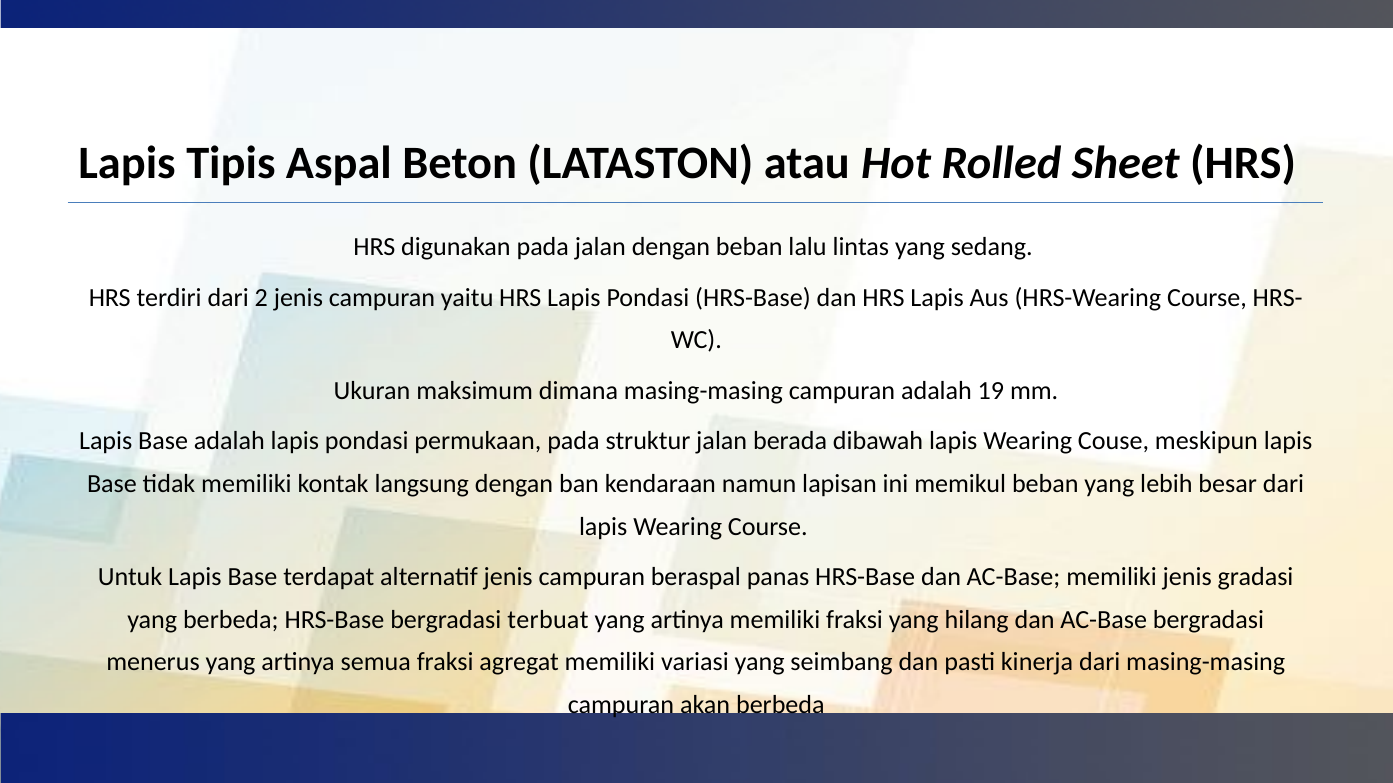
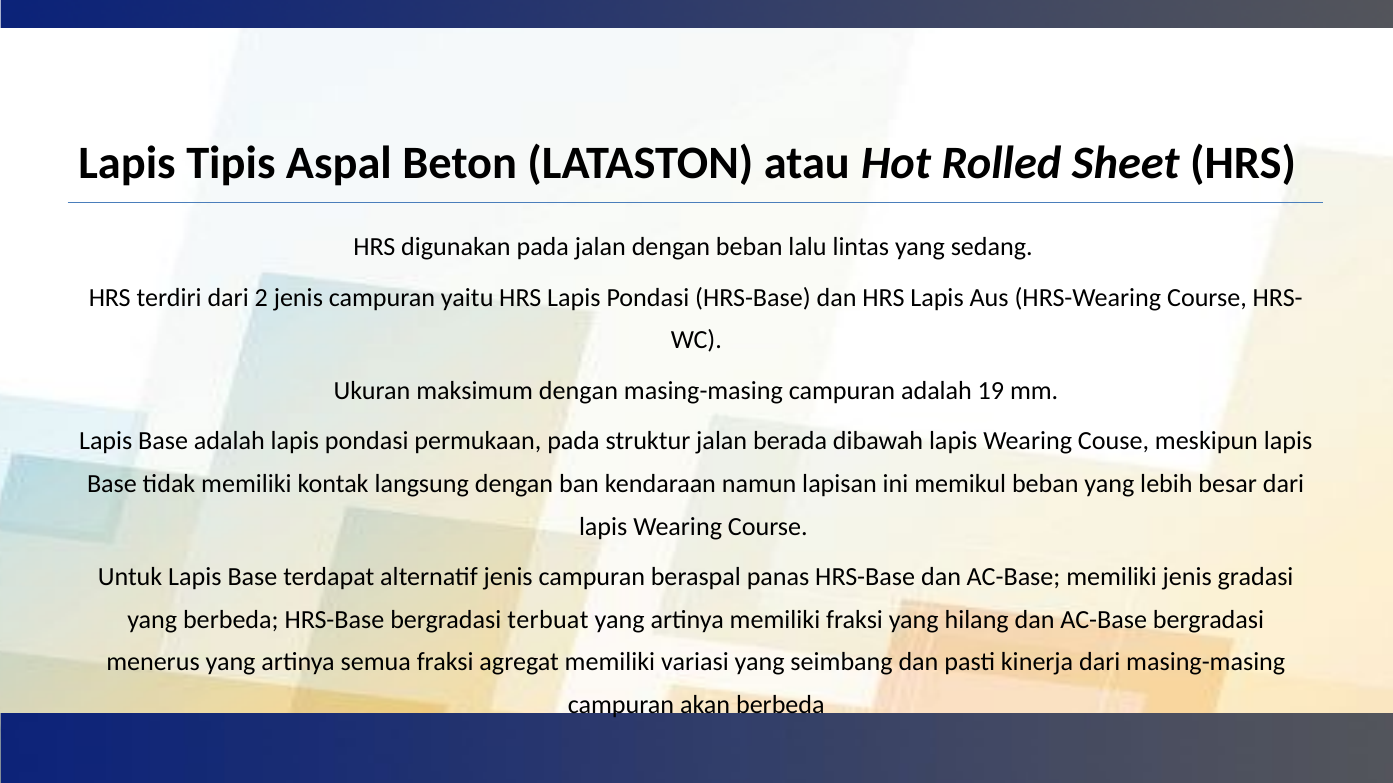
maksimum dimana: dimana -> dengan (578, 391)
